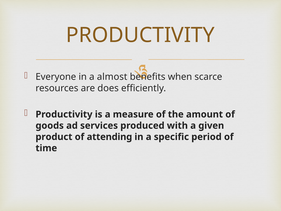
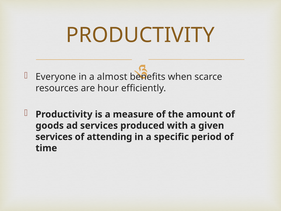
does: does -> hour (108, 88)
product: product -> services (54, 137)
